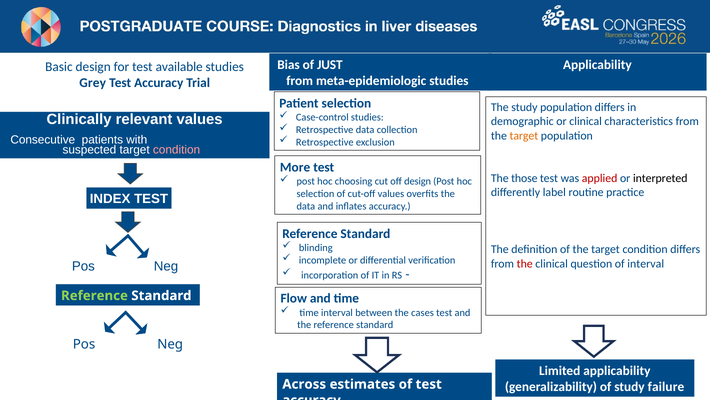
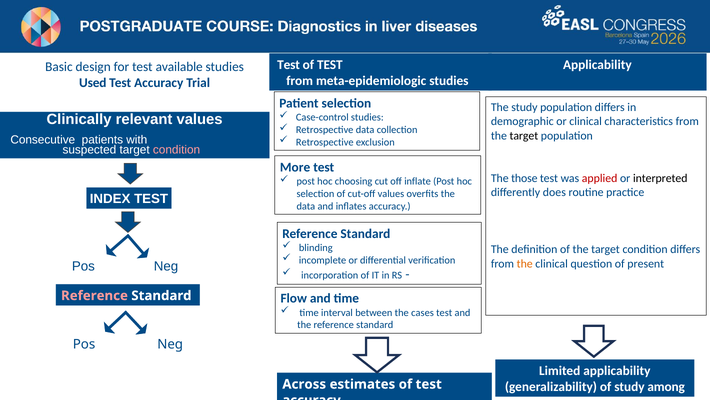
Bias: Bias -> Test (289, 65)
JUST: JUST -> TEST (330, 65)
Grey: Grey -> Used (93, 83)
target colour: orange -> black (524, 135)
off design: design -> inflate (418, 181)
label: label -> does (554, 192)
the colour: red -> orange (525, 263)
of interval: interval -> present (646, 263)
Reference colour: light green -> pink (94, 295)
failure: failure -> among (666, 386)
